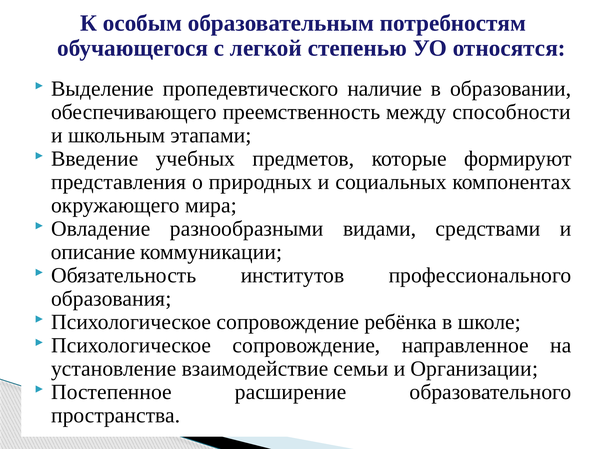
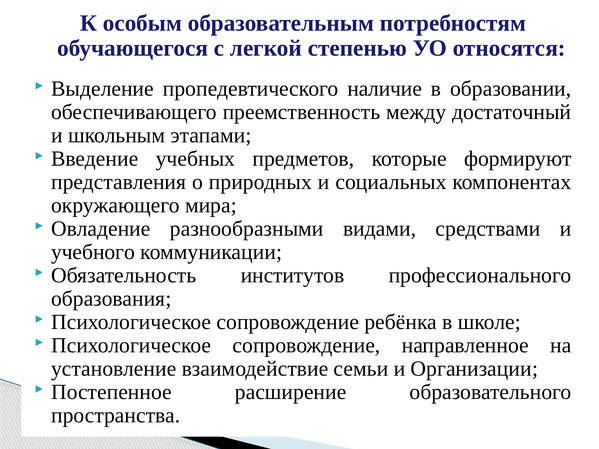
способности: способности -> достаточный (512, 112)
описание: описание -> учебного (93, 252)
